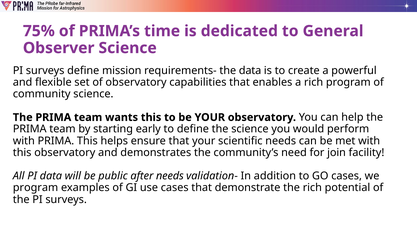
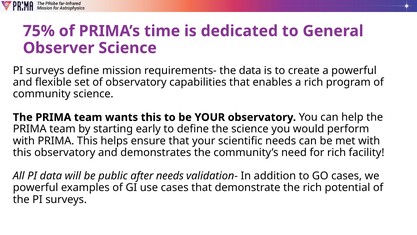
for join: join -> rich (337, 152)
program: program -> powerful (36, 187)
